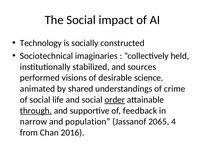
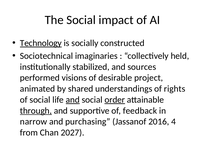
Technology underline: none -> present (41, 43)
science: science -> project (149, 78)
crime: crime -> rights (175, 89)
and underline: none -> present (73, 100)
population: population -> purchasing (88, 121)
2065: 2065 -> 2016 (159, 121)
2016: 2016 -> 2027 (73, 132)
